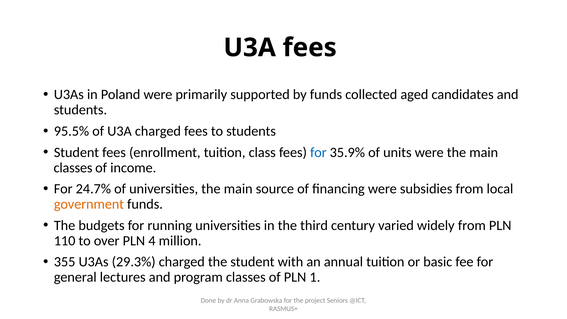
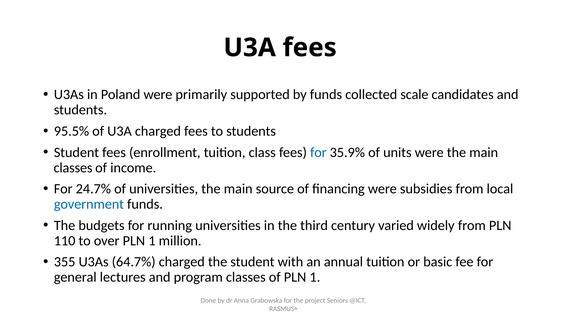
aged: aged -> scale (414, 95)
government colour: orange -> blue (89, 204)
over PLN 4: 4 -> 1 (152, 241)
29.3%: 29.3% -> 64.7% (134, 262)
